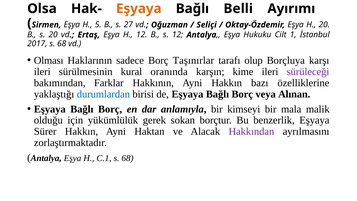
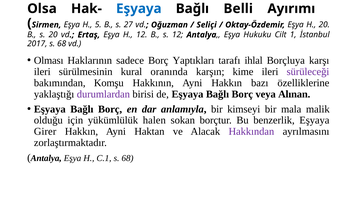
Eşyaya colour: orange -> blue (139, 9)
Taşınırlar: Taşınırlar -> Yaptıkları (193, 60)
olup: olup -> ihlal (254, 60)
Farklar: Farklar -> Komşu (109, 83)
durumlardan colour: blue -> purple (103, 94)
gerek: gerek -> halen (154, 120)
Sürer: Sürer -> Girer (45, 131)
